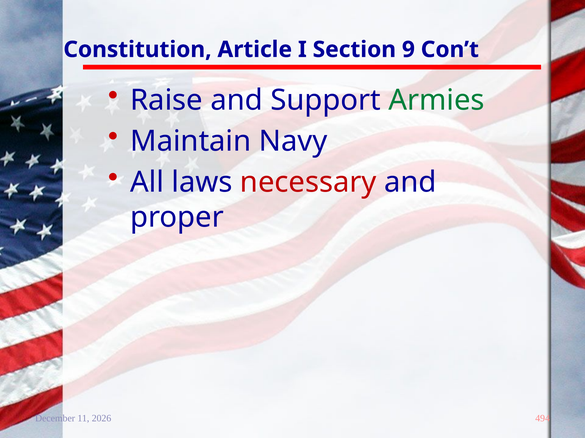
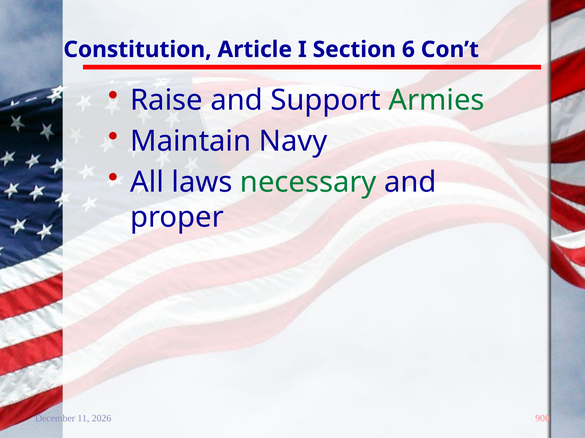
9: 9 -> 6 (408, 50)
necessary colour: red -> green (308, 182)
494: 494 -> 900 (543, 419)
